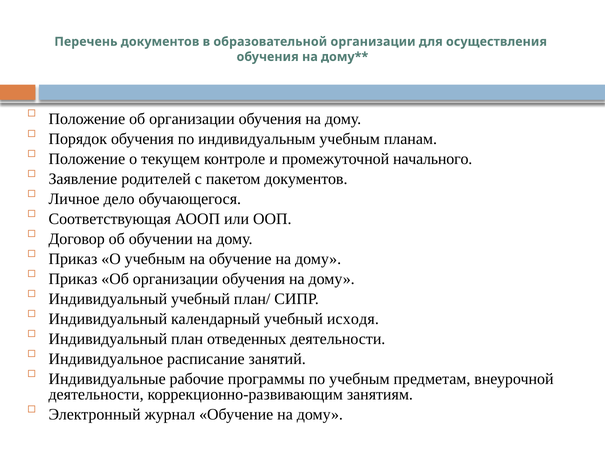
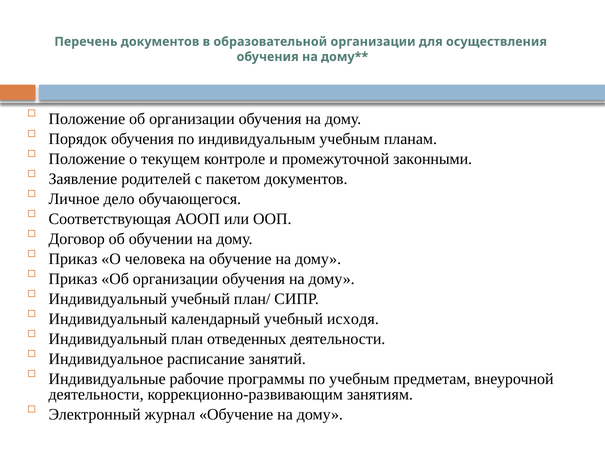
начального: начального -> законными (433, 159)
О учебным: учебным -> человека (155, 259)
